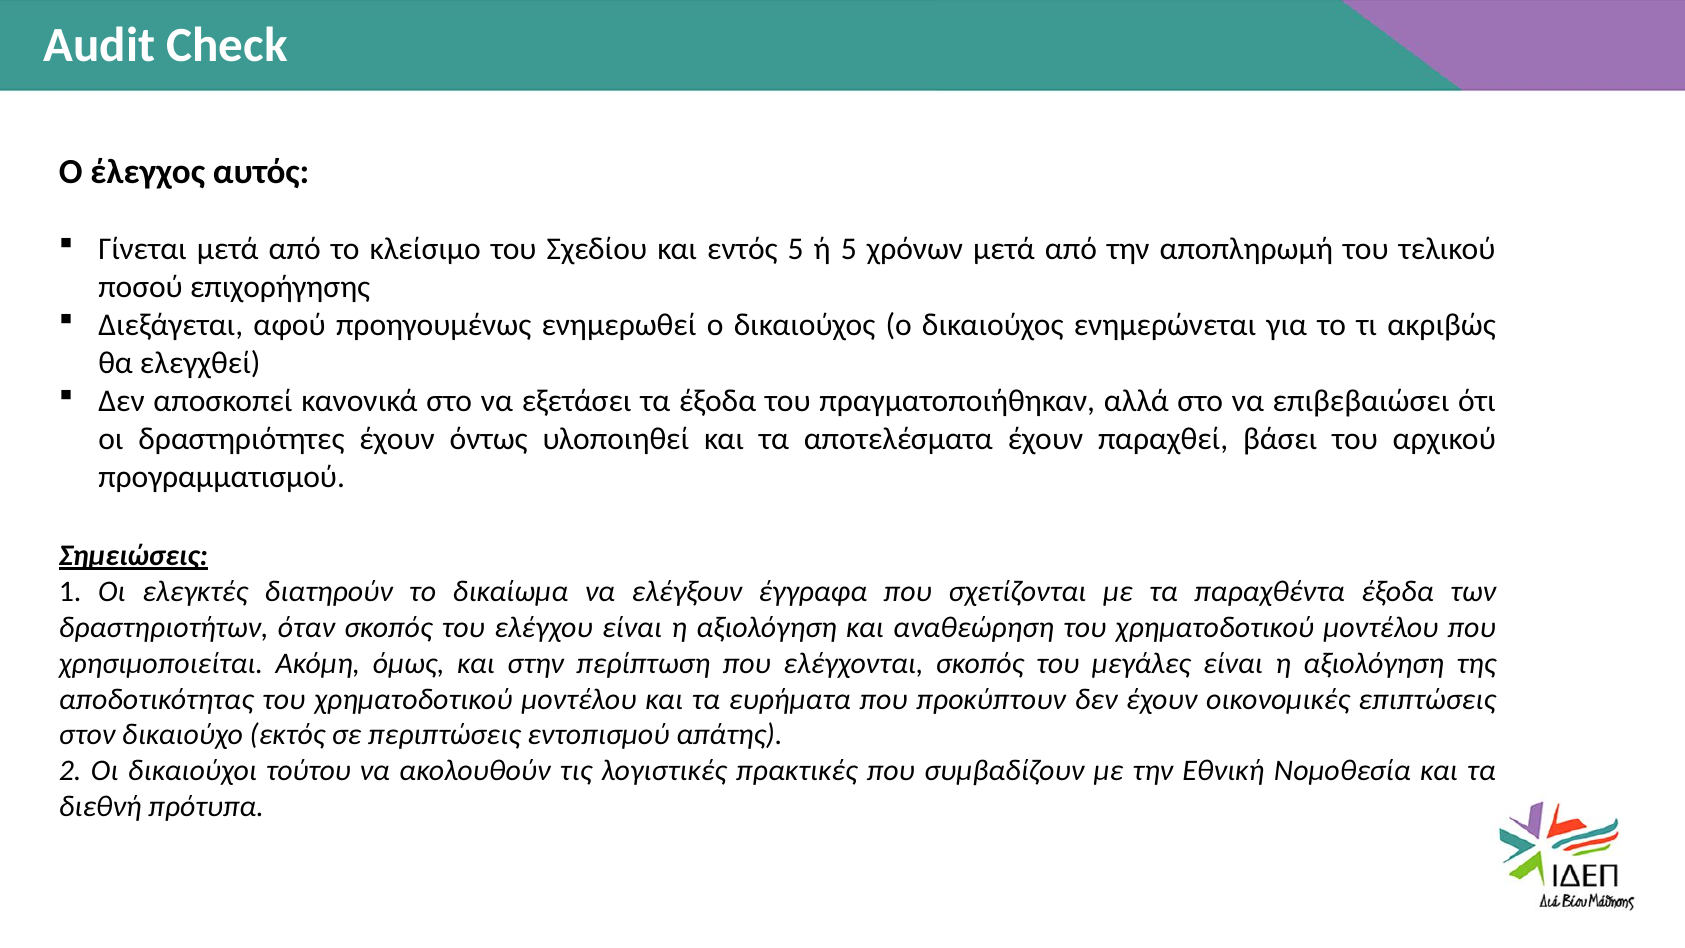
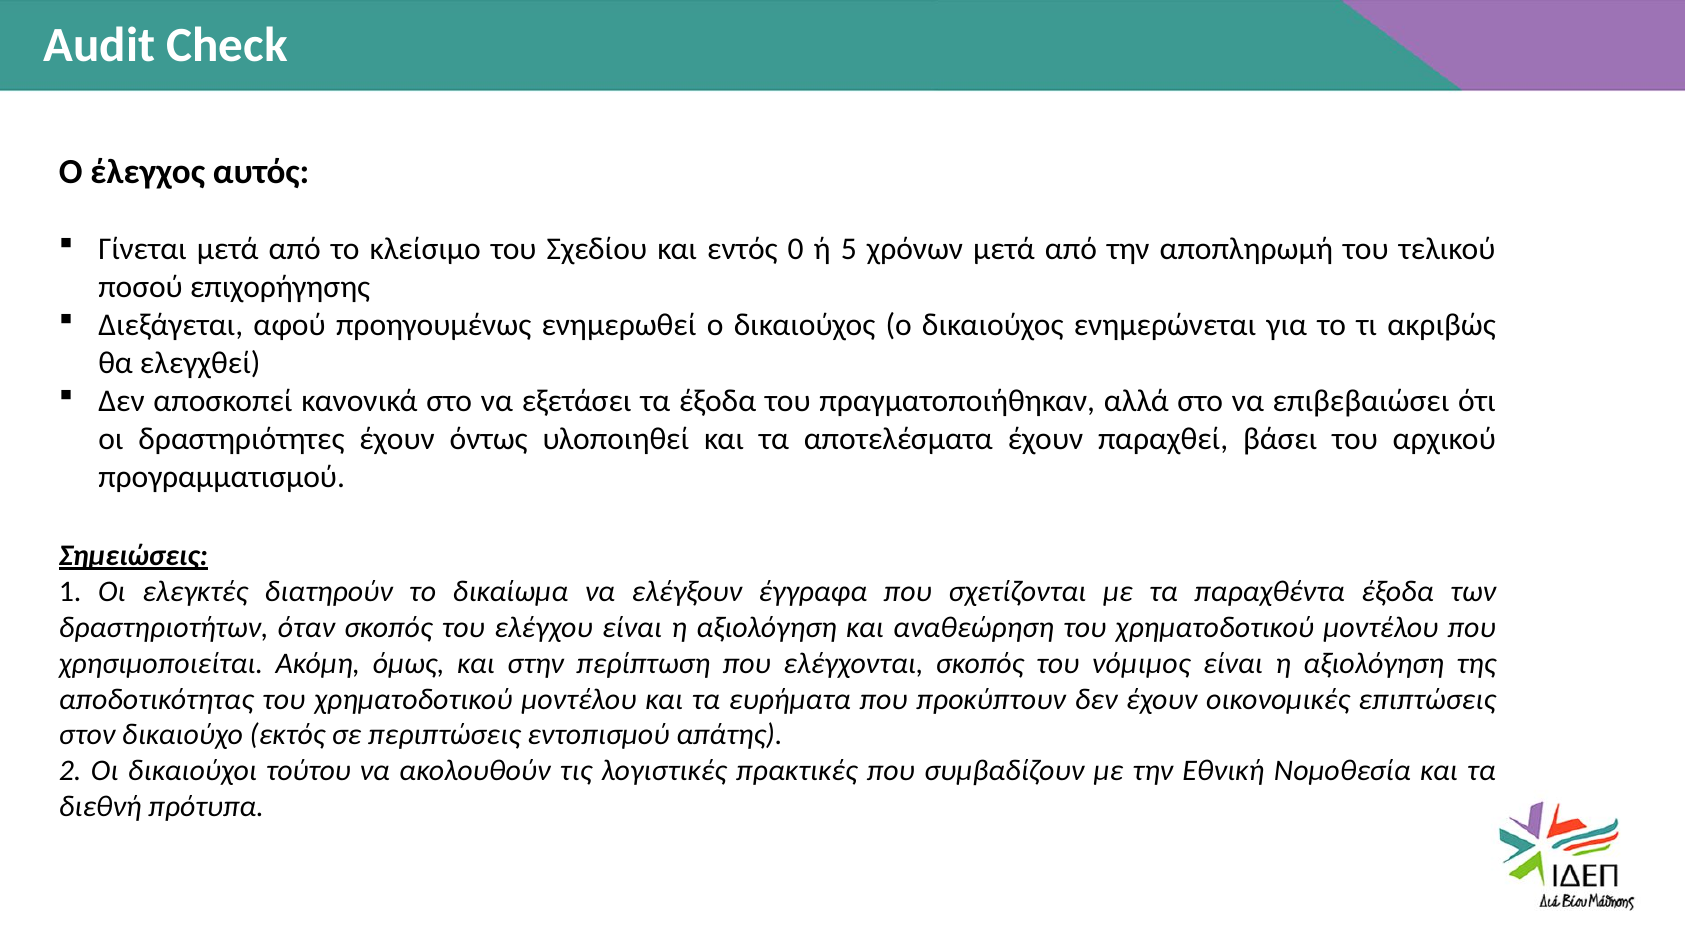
εντός 5: 5 -> 0 (796, 249)
μεγάλες: μεγάλες -> νόμιμος (1141, 663)
